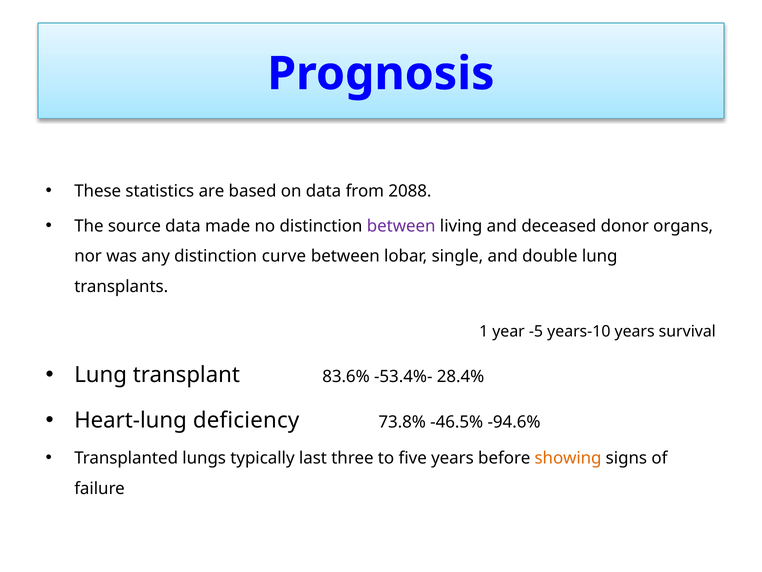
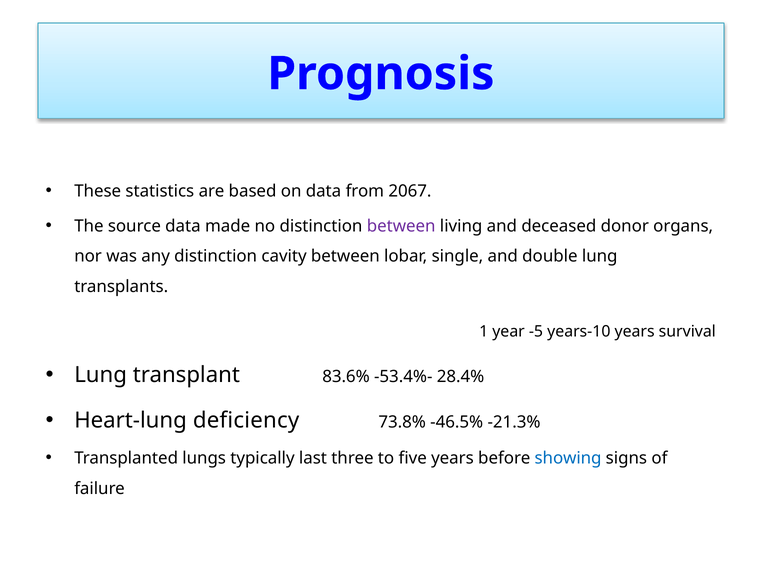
2088: 2088 -> 2067 (410, 191)
curve: curve -> cavity (284, 256)
-94.6%: -94.6% -> -21.3% (514, 422)
showing colour: orange -> blue (568, 458)
